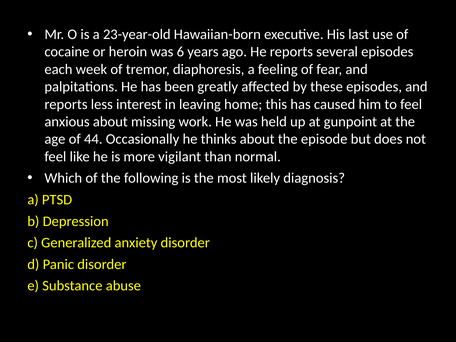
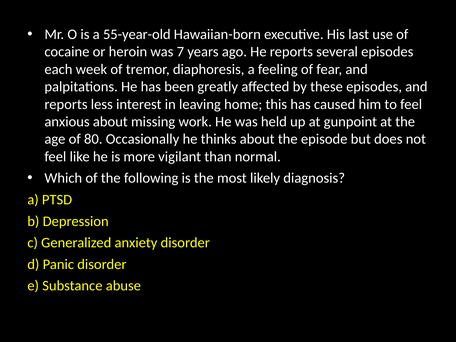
23-year-old: 23-year-old -> 55-year-old (137, 34)
6: 6 -> 7 (180, 52)
44: 44 -> 80 (93, 139)
